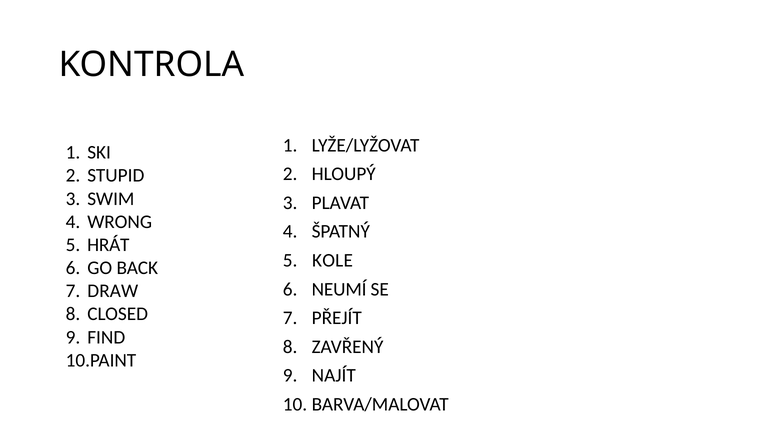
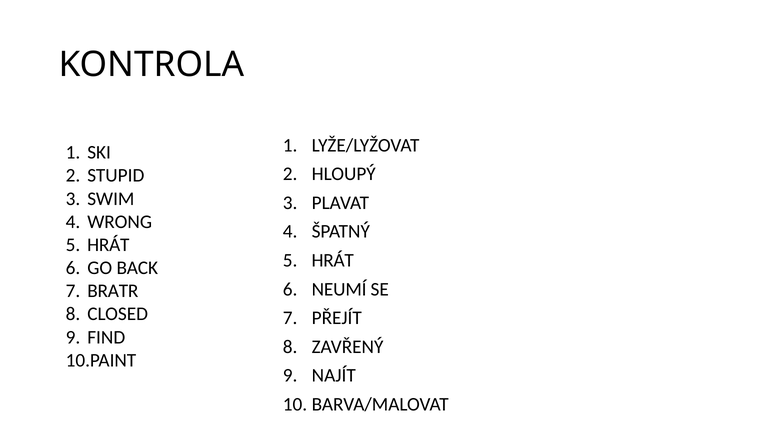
KOLE: KOLE -> HRÁT (333, 260)
DRAW: DRAW -> BRATR (113, 291)
